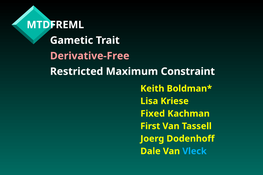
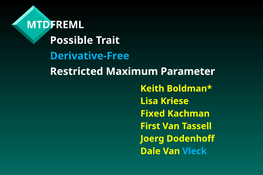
Gametic: Gametic -> Possible (72, 40)
Derivative-Free colour: pink -> light blue (90, 56)
Constraint: Constraint -> Parameter (188, 72)
